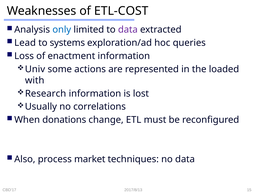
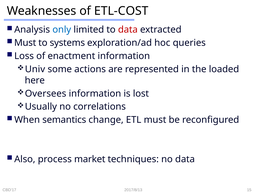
data colour: purple -> red (128, 30)
Lead: Lead -> Must (25, 43)
with: with -> here (35, 81)
Research: Research -> Oversees (46, 94)
donations: donations -> semantics (64, 120)
